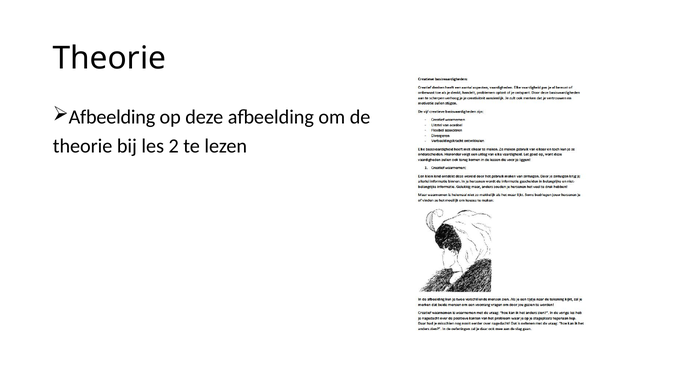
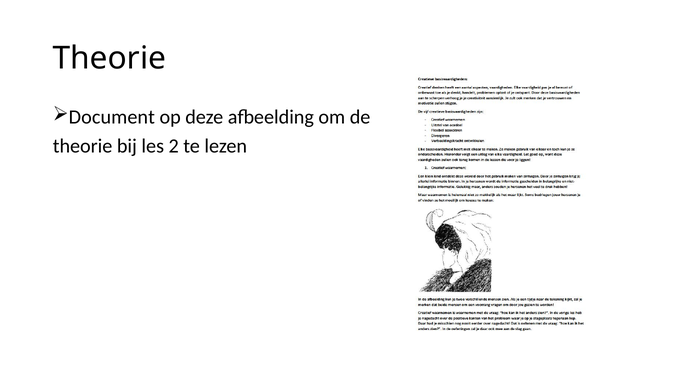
Afbeelding: Afbeelding -> Document (112, 117)
